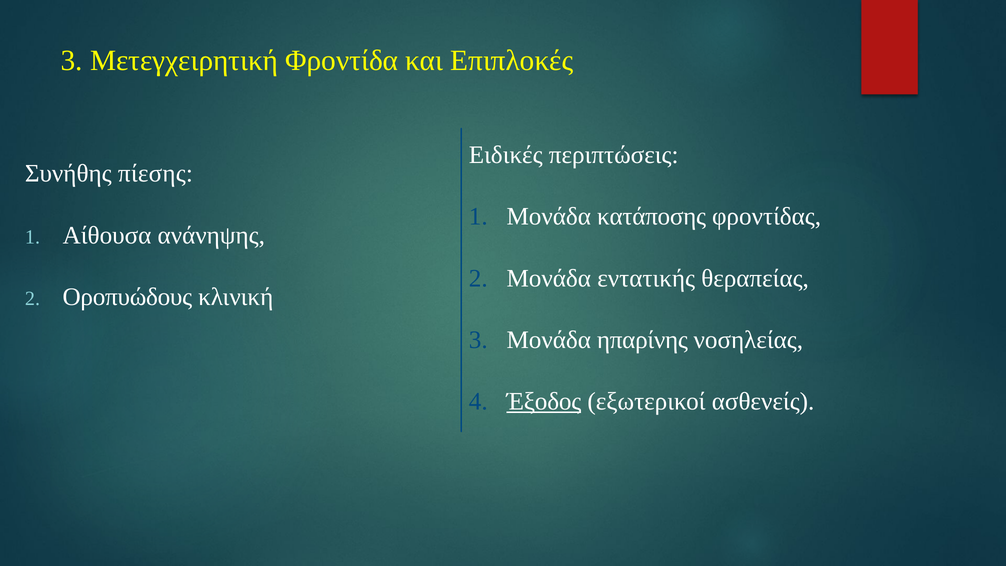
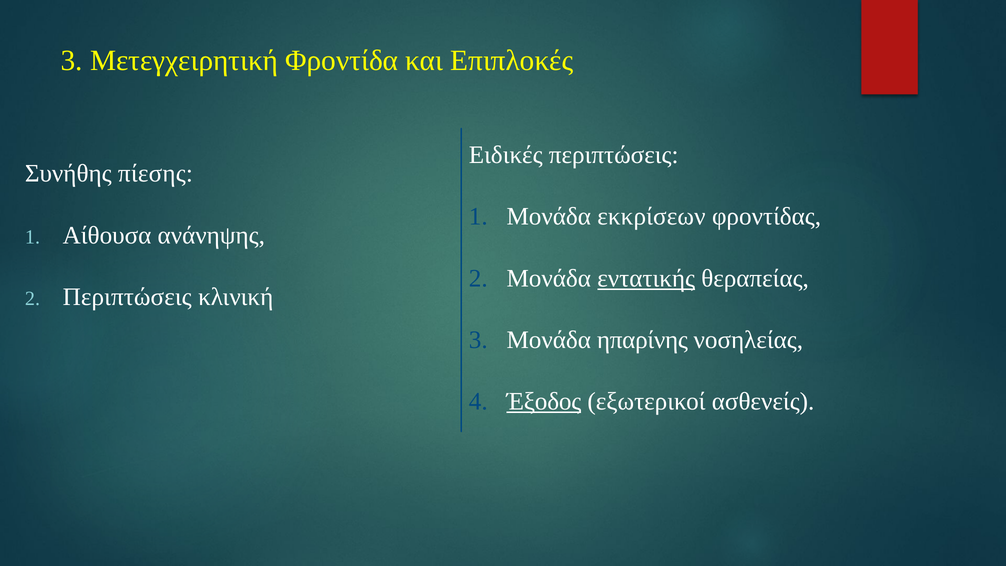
κατάποσης: κατάποσης -> εκκρίσεων (651, 217)
εντατικής underline: none -> present (646, 278)
Οροπυώδους: Οροπυώδους -> Περιπτώσεις (127, 297)
